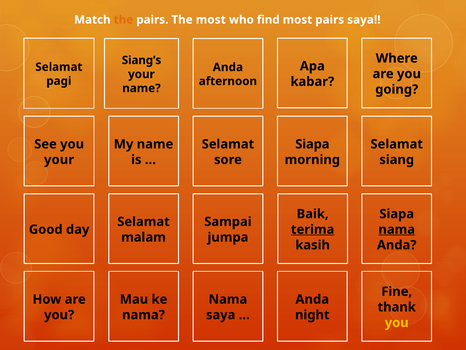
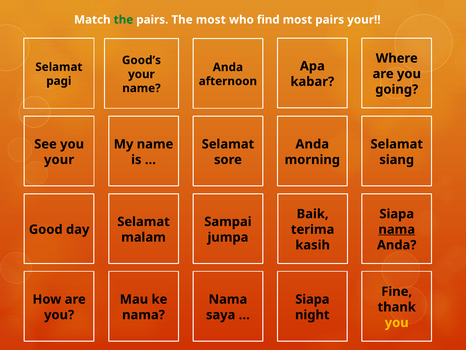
the colour: orange -> green (123, 20)
pairs saya: saya -> your (364, 20)
Siang’s: Siang’s -> Good’s (141, 60)
Siapa: Siapa -> Anda (312, 144)
terima underline: present -> none (313, 229)
Anda: Anda -> Siapa (312, 299)
